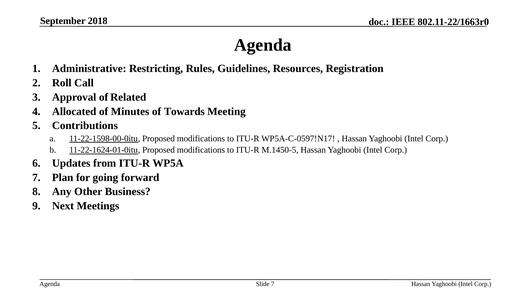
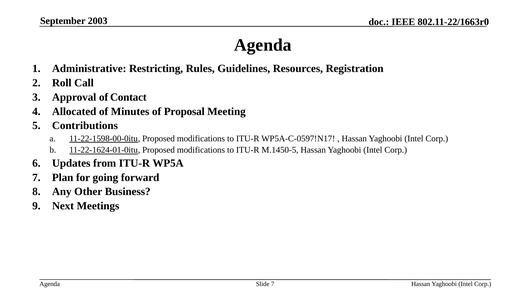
2018: 2018 -> 2003 (98, 21)
Related: Related -> Contact (128, 97)
Towards: Towards -> Proposal (184, 111)
